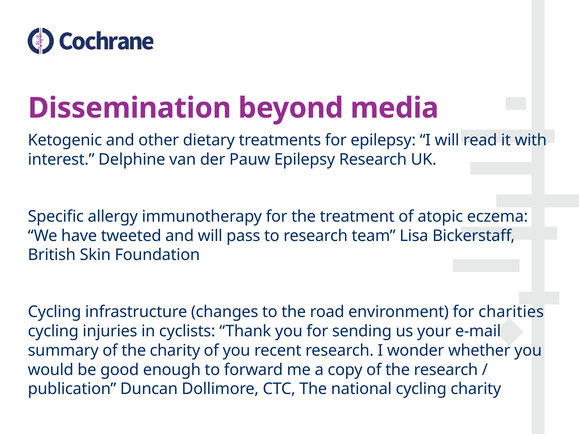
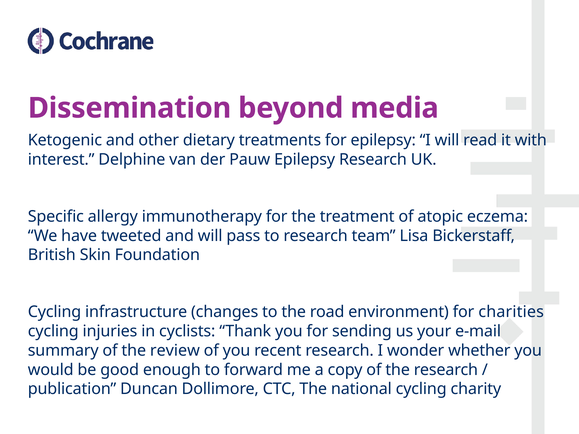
the charity: charity -> review (175, 351)
